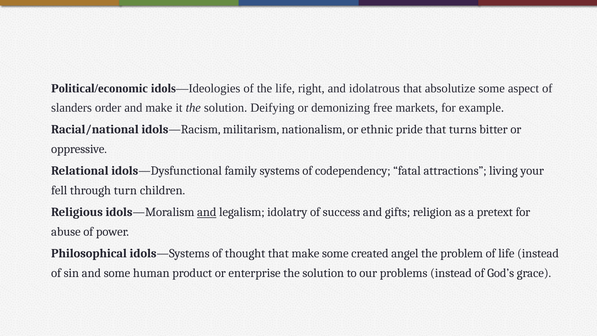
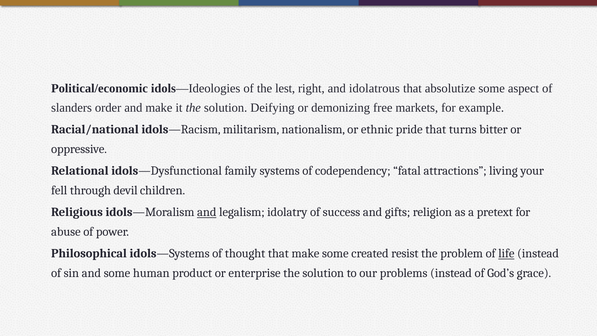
the life: life -> lest (285, 88)
turn: turn -> devil (125, 190)
angel: angel -> resist (405, 253)
life underline: none -> present (506, 253)
